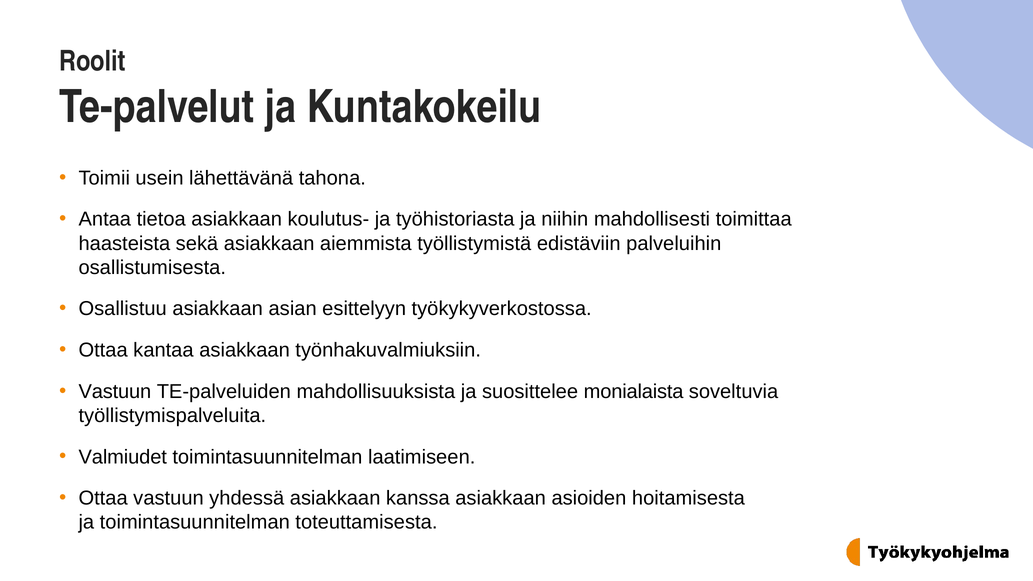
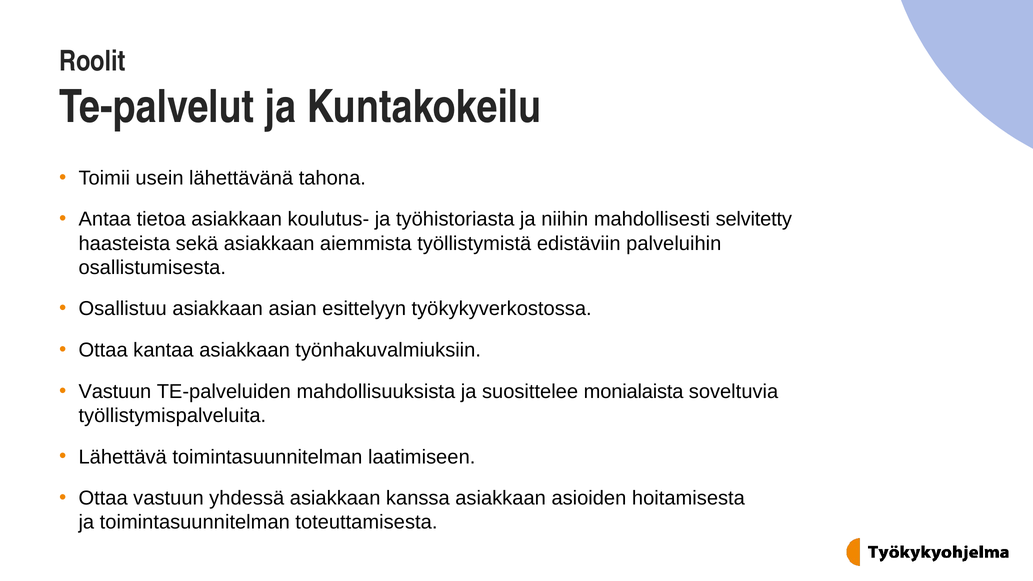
toimittaa: toimittaa -> selvitetty (754, 219)
Valmiudet: Valmiudet -> Lähettävä (123, 457)
